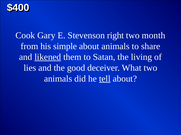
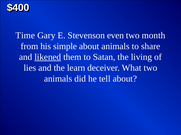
Cook: Cook -> Time (25, 36)
right: right -> even (115, 36)
good: good -> learn (76, 68)
tell underline: present -> none (105, 79)
